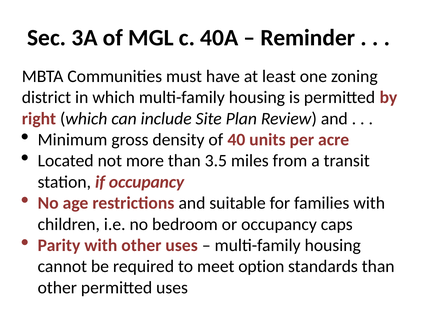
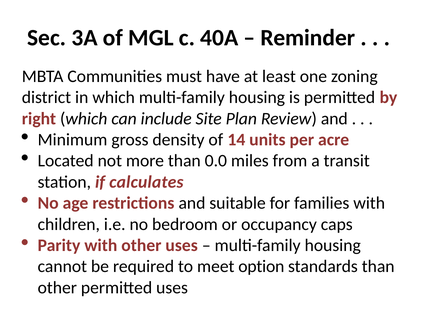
40: 40 -> 14 (236, 140)
3.5: 3.5 -> 0.0 (216, 161)
if occupancy: occupancy -> calculates (146, 182)
